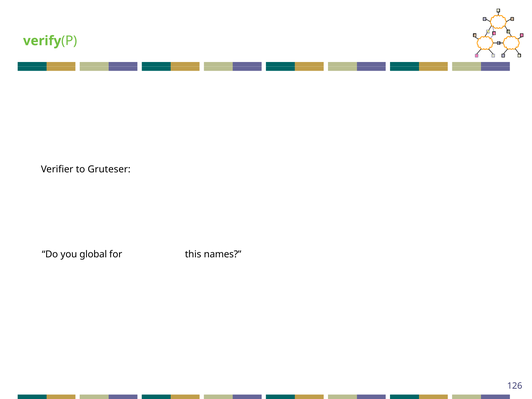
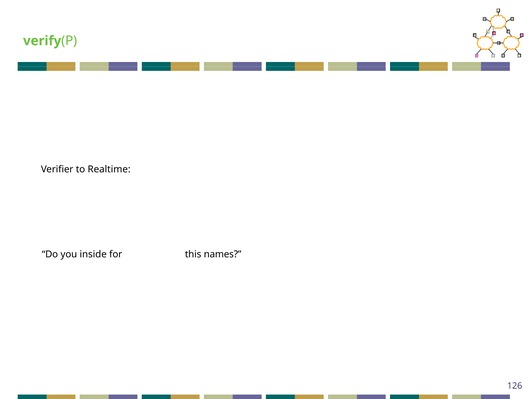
Gruteser: Gruteser -> Realtime (109, 169)
global: global -> inside (93, 254)
